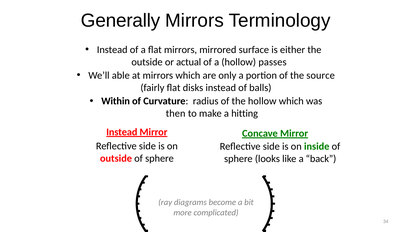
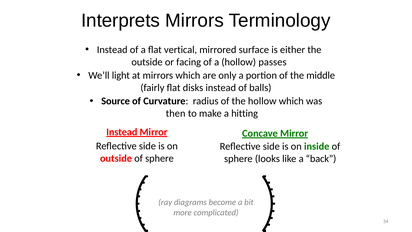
Generally: Generally -> Interprets (121, 21)
flat mirrors: mirrors -> vertical (181, 50)
actual: actual -> facing (189, 62)
able: able -> light (121, 75)
source: source -> middle (321, 75)
Within: Within -> Source (116, 101)
